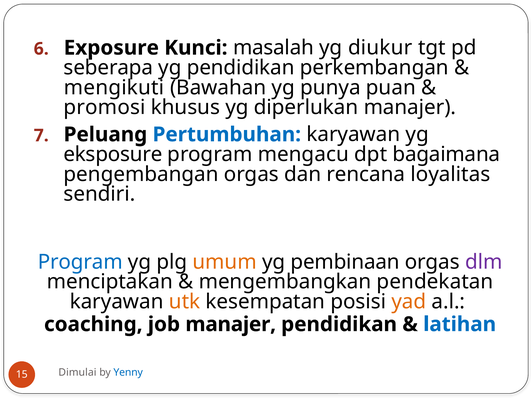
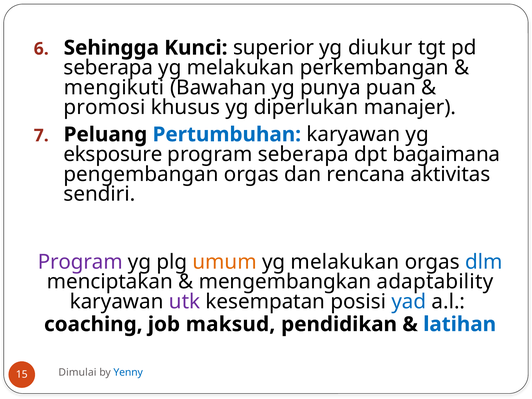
Exposure: Exposure -> Sehingga (111, 48)
masalah: masalah -> superior (273, 48)
pendidikan: pendidikan -> melakukan (241, 68)
program mengacu: mengacu -> seberapa (303, 154)
loyalitas: loyalitas -> aktivitas (450, 174)
Program colour: blue -> purple (80, 262)
pembinaan: pembinaan -> melakukan (345, 262)
dlm colour: purple -> blue (484, 262)
pendekatan: pendekatan -> adaptability (435, 282)
utk colour: orange -> purple (185, 302)
yad colour: orange -> blue (409, 302)
job manajer: manajer -> maksud (230, 324)
